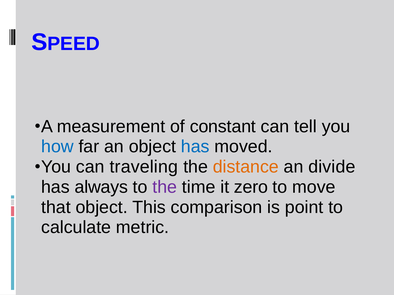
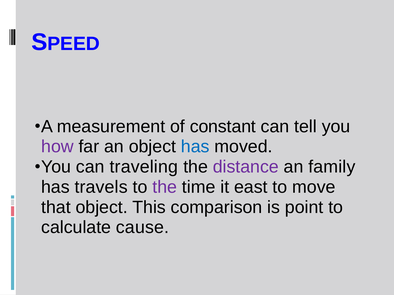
how colour: blue -> purple (57, 147)
distance colour: orange -> purple (246, 167)
divide: divide -> family (332, 167)
always: always -> travels (101, 187)
zero: zero -> east (251, 187)
metric: metric -> cause (142, 228)
